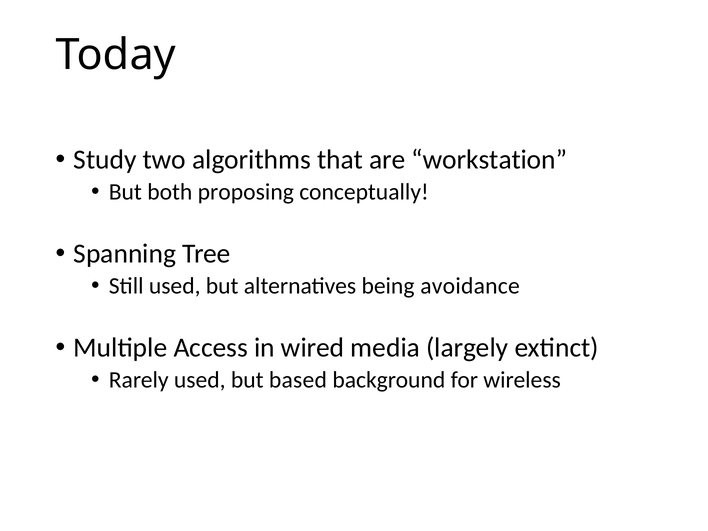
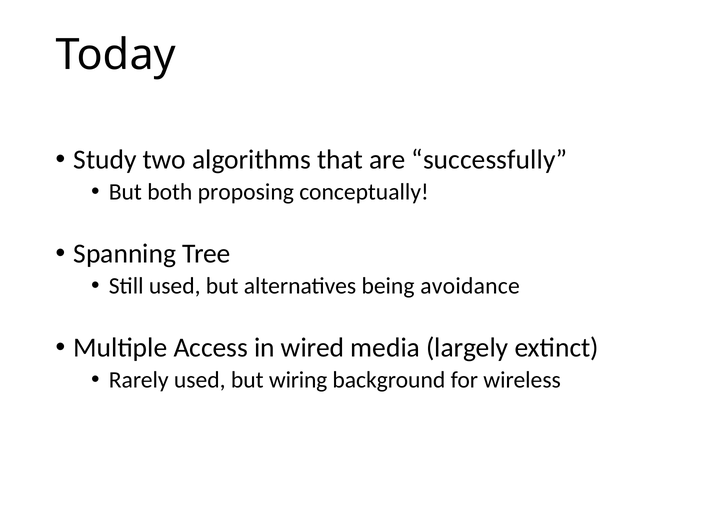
workstation: workstation -> successfully (489, 160)
based: based -> wiring (298, 380)
